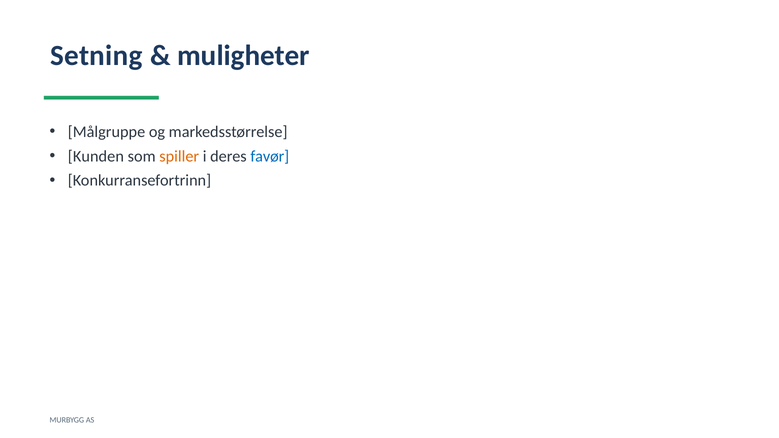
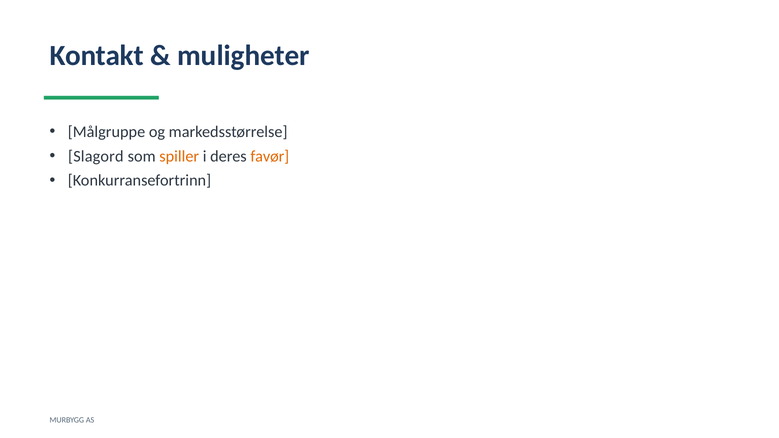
Setning: Setning -> Kontakt (97, 56)
Kunden: Kunden -> Slagord (96, 156)
favør colour: blue -> orange (270, 156)
